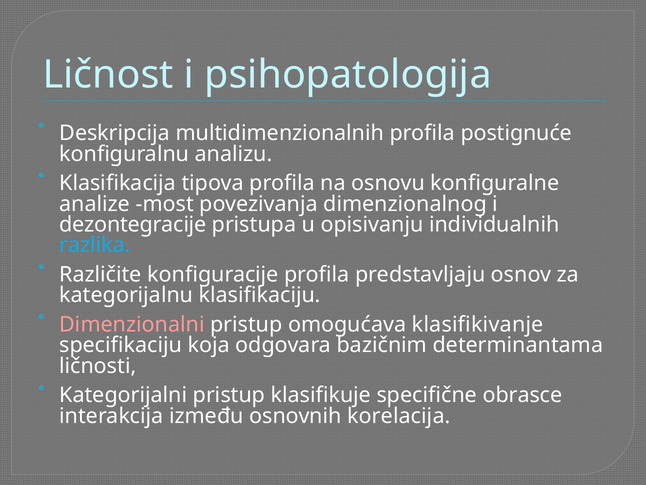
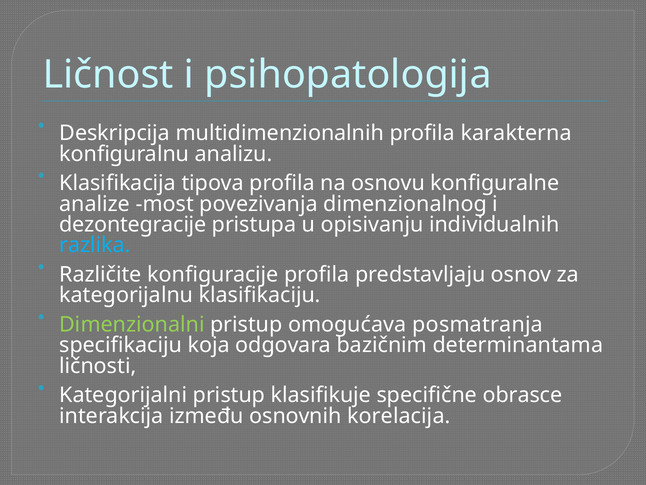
postignuće: postignuće -> karakterna (516, 133)
Dimenzionalni colour: pink -> light green (132, 324)
klasifikivanje: klasifikivanje -> posmatranja (478, 324)
